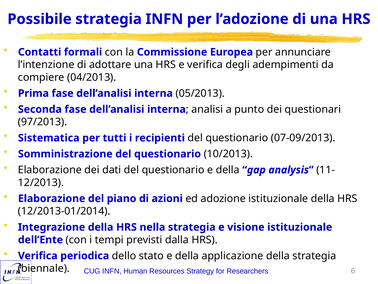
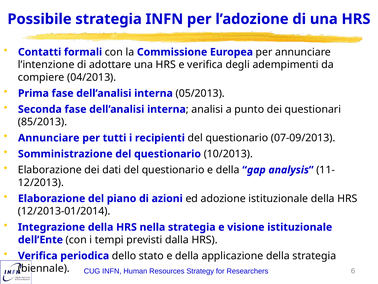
97/2013: 97/2013 -> 85/2013 (43, 122)
Sistematica: Sistematica -> Annunciare (49, 138)
